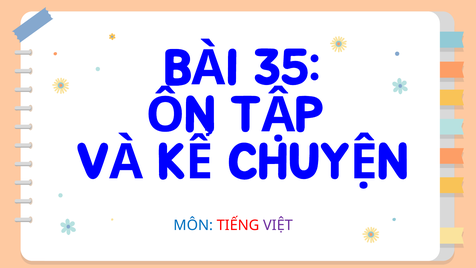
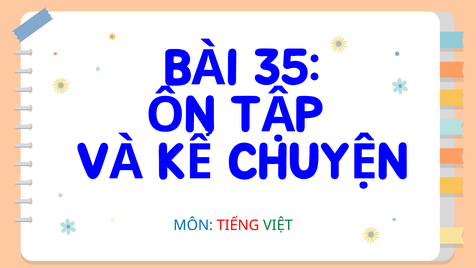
VIỆT colour: purple -> green (278, 225)
